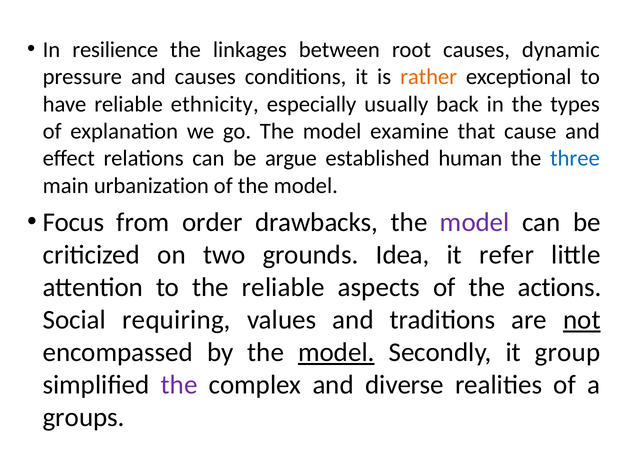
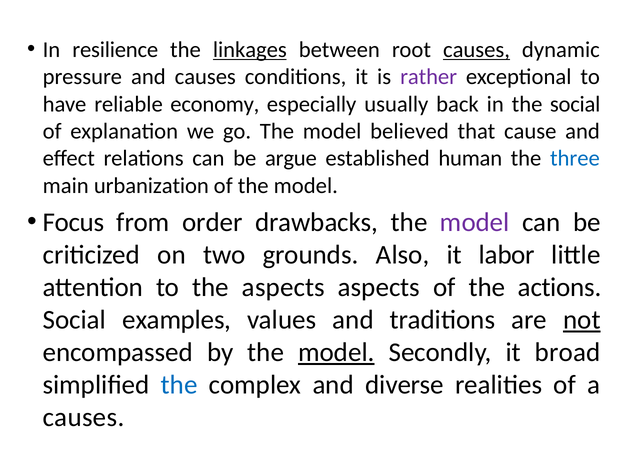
linkages underline: none -> present (250, 50)
causes underline: none -> present (477, 50)
rather colour: orange -> purple (429, 77)
ethnicity: ethnicity -> economy (215, 104)
the types: types -> social (575, 104)
examine: examine -> believed (409, 131)
Idea: Idea -> Also (403, 255)
refer: refer -> labor (507, 255)
the reliable: reliable -> aspects (283, 287)
requiring: requiring -> examples (177, 320)
group: group -> broad (568, 352)
the colour: purple -> blue (179, 385)
groups: groups -> causes (84, 417)
